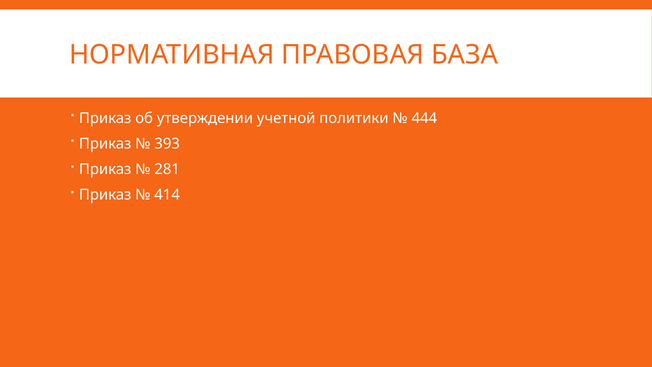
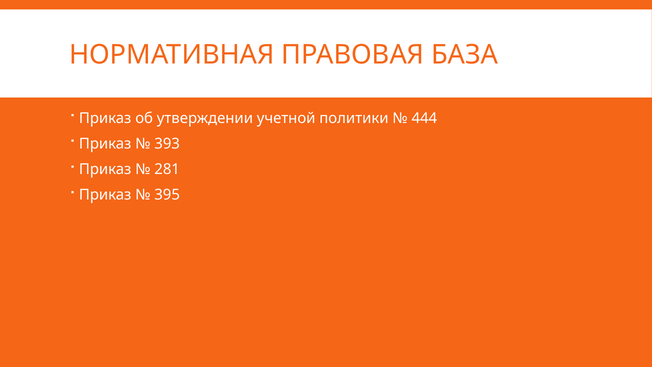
414: 414 -> 395 (167, 195)
